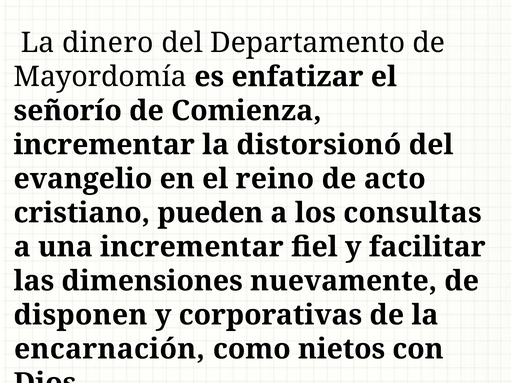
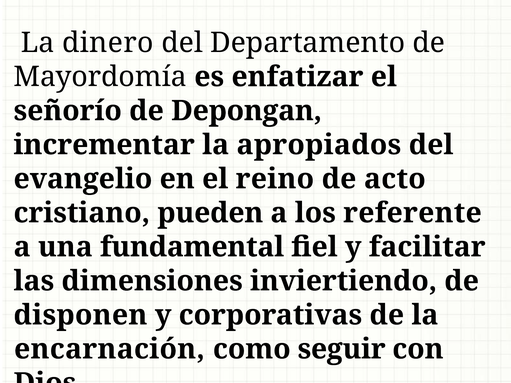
Comienza: Comienza -> Depongan (247, 111)
distorsionó: distorsionó -> apropiados (319, 145)
consultas: consultas -> referente (412, 213)
una incrementar: incrementar -> fundamental (192, 247)
nuevamente: nuevamente -> inviertiendo (344, 281)
nietos: nietos -> seguir (342, 349)
